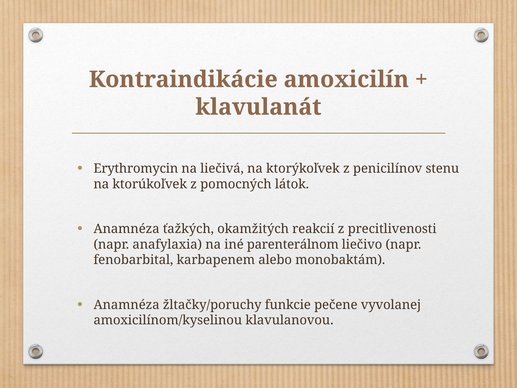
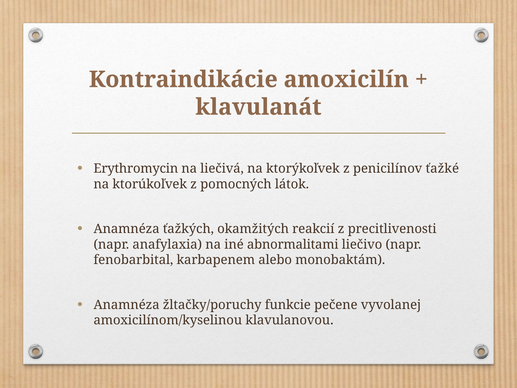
stenu: stenu -> ťažké (442, 168)
parenterálnom: parenterálnom -> abnormalitami (293, 244)
